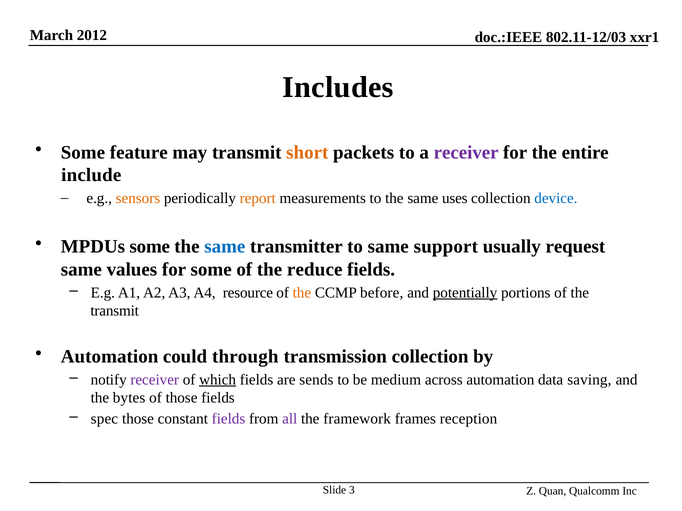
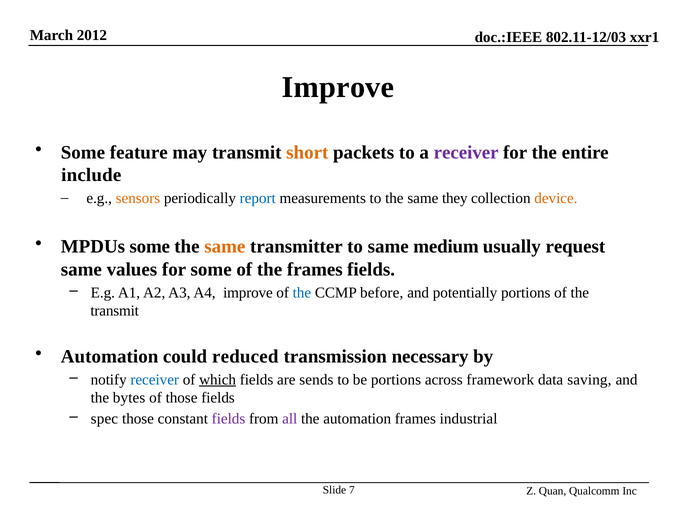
Includes: Includes -> Improve (338, 87)
report colour: orange -> blue (258, 199)
uses: uses -> they (455, 199)
device colour: blue -> orange (556, 199)
same colour: blue -> orange (225, 247)
support: support -> medium (446, 247)
the reduce: reduce -> frames (315, 270)
A4 resource: resource -> improve (248, 293)
the colour: orange -> blue (302, 293)
potentially underline: present -> none (465, 293)
through: through -> reduced (245, 357)
transmission collection: collection -> necessary (430, 357)
receiver colour: purple -> blue (155, 380)
be medium: medium -> portions (396, 380)
across automation: automation -> framework (500, 380)
the framework: framework -> automation (357, 419)
reception: reception -> industrial (469, 419)
3: 3 -> 7 (352, 491)
